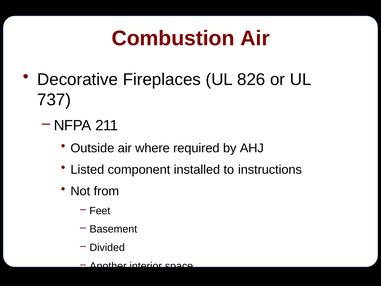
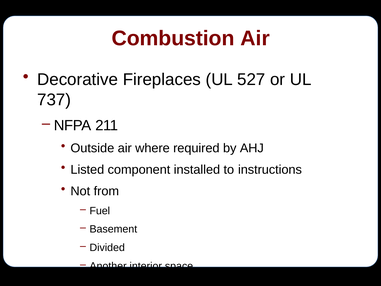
826: 826 -> 527 (251, 79)
Feet: Feet -> Fuel (100, 211)
